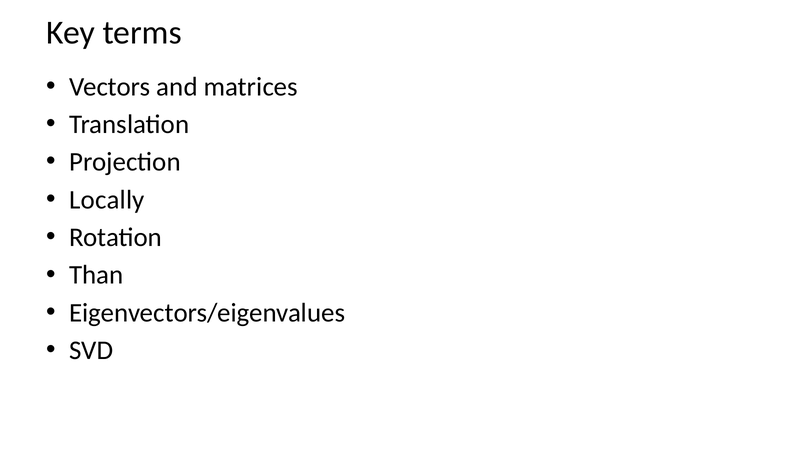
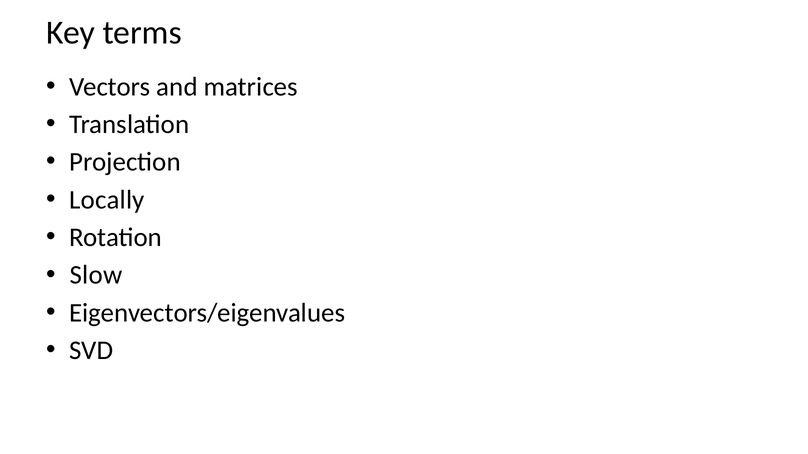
Than: Than -> Slow (96, 275)
